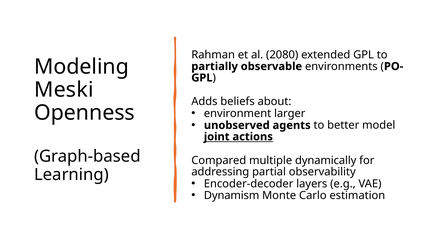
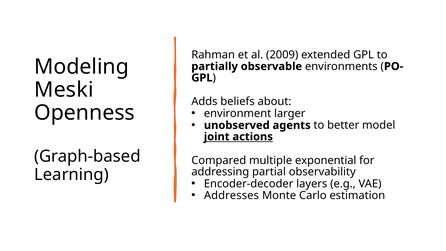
2080: 2080 -> 2009 (282, 55)
dynamically: dynamically -> exponential (326, 160)
Dynamism: Dynamism -> Addresses (231, 195)
